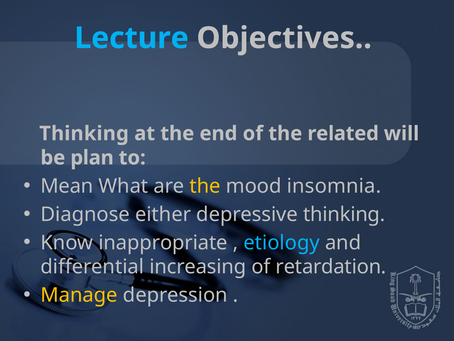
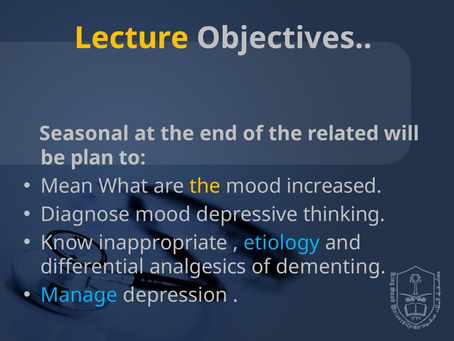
Lecture colour: light blue -> yellow (132, 38)
Thinking: Thinking -> Seasonal (84, 133)
insomnia: insomnia -> increased (334, 186)
Diagnose either: either -> mood (163, 214)
increasing: increasing -> analgesics (198, 267)
retardation: retardation -> dementing (331, 267)
Manage colour: yellow -> light blue (79, 295)
